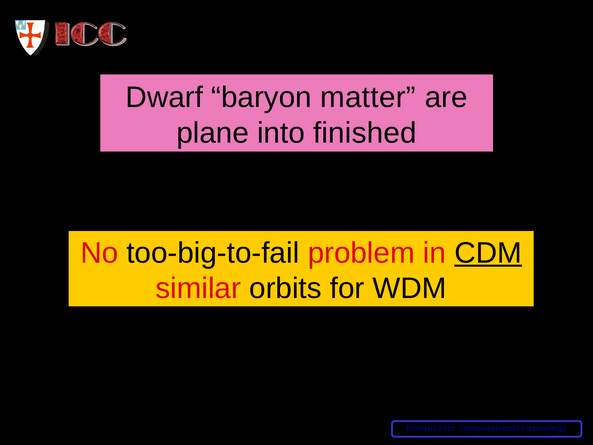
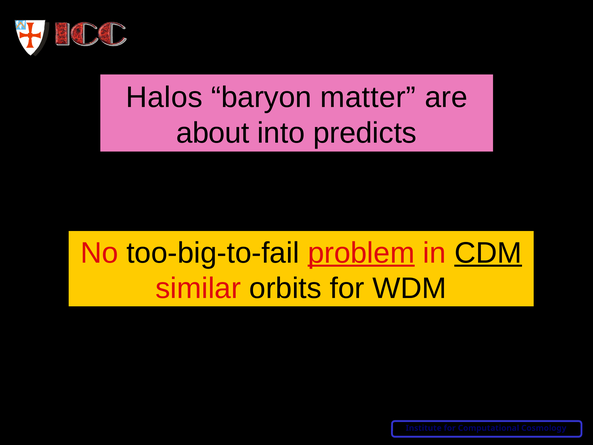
Dwarf: Dwarf -> Halos (164, 97)
plane: plane -> about (213, 133)
finished: finished -> predicts (365, 133)
problem underline: none -> present (361, 253)
